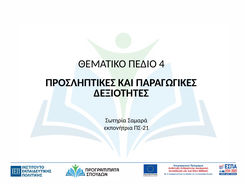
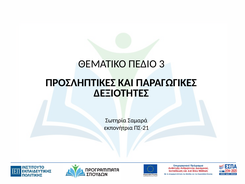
4: 4 -> 3 (162, 64)
